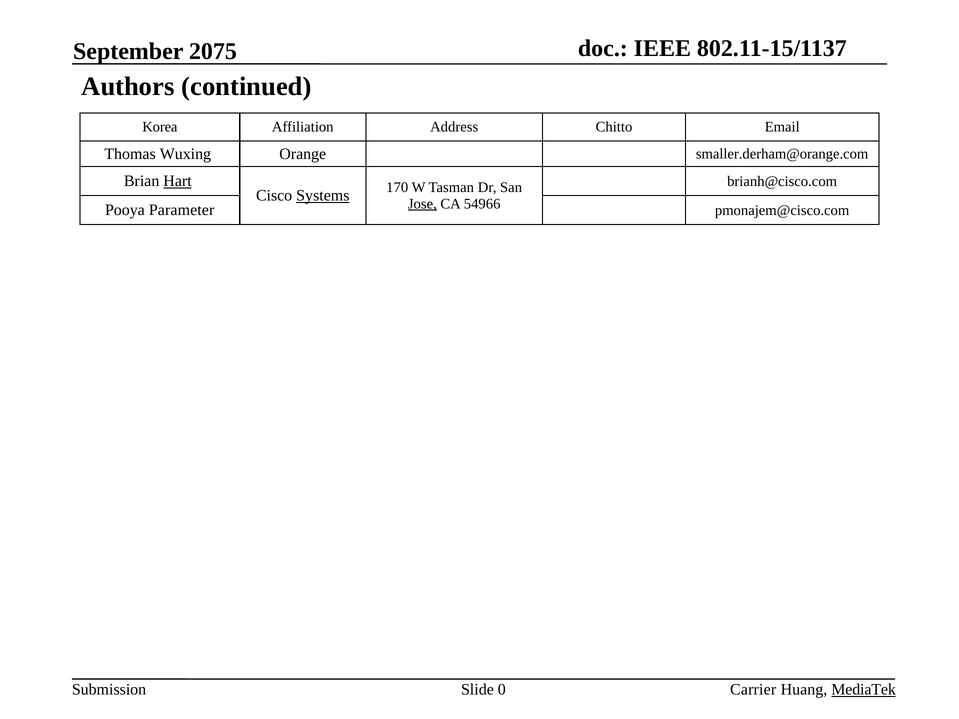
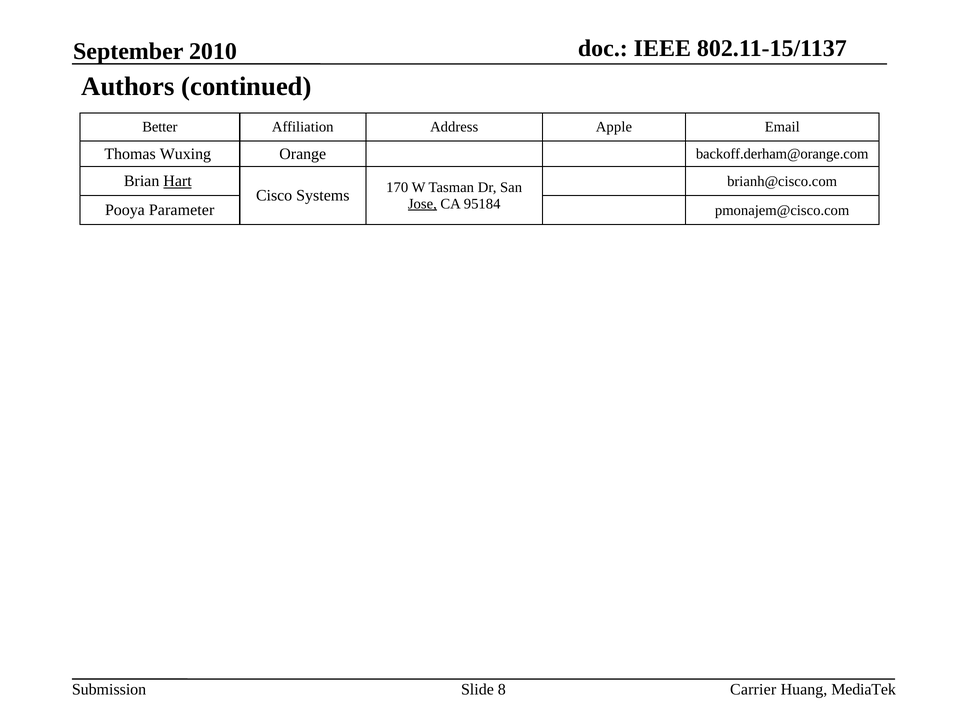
2075: 2075 -> 2010 (213, 51)
Korea: Korea -> Better (160, 127)
Chitto: Chitto -> Apple (614, 127)
smaller.derham@orange.com: smaller.derham@orange.com -> backoff.derham@orange.com (782, 154)
Systems underline: present -> none (323, 196)
54966: 54966 -> 95184 (482, 204)
0: 0 -> 8 (502, 690)
MediaTek underline: present -> none (864, 690)
